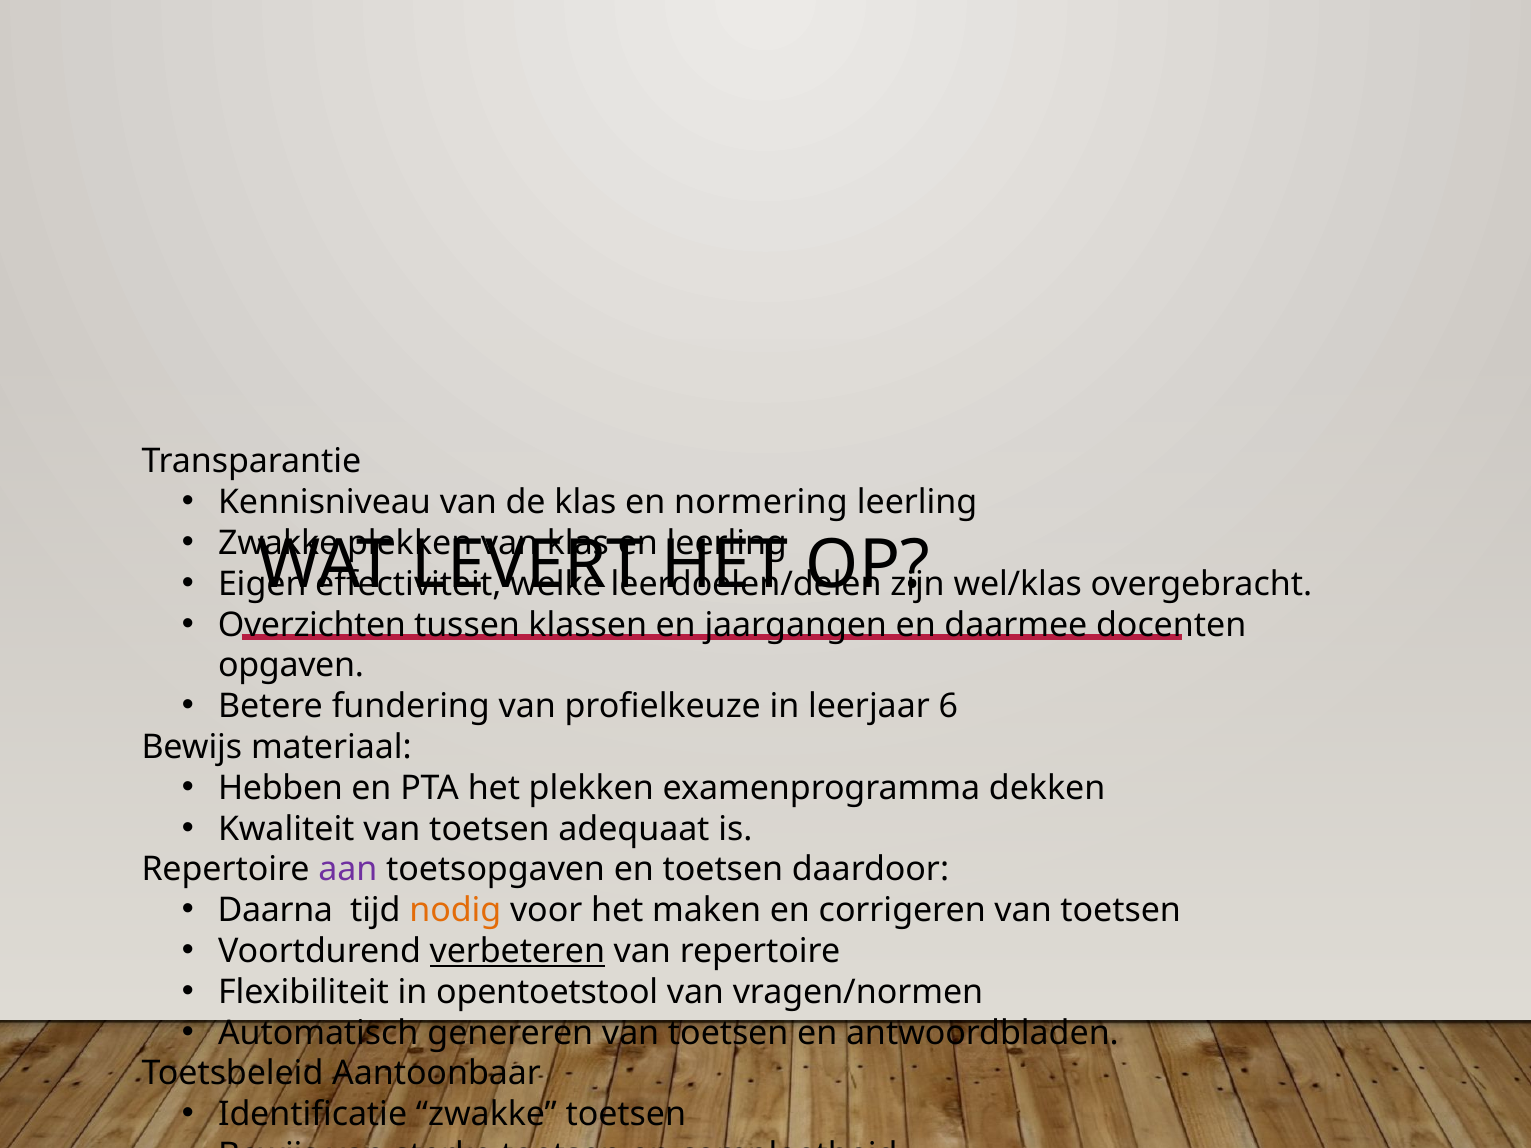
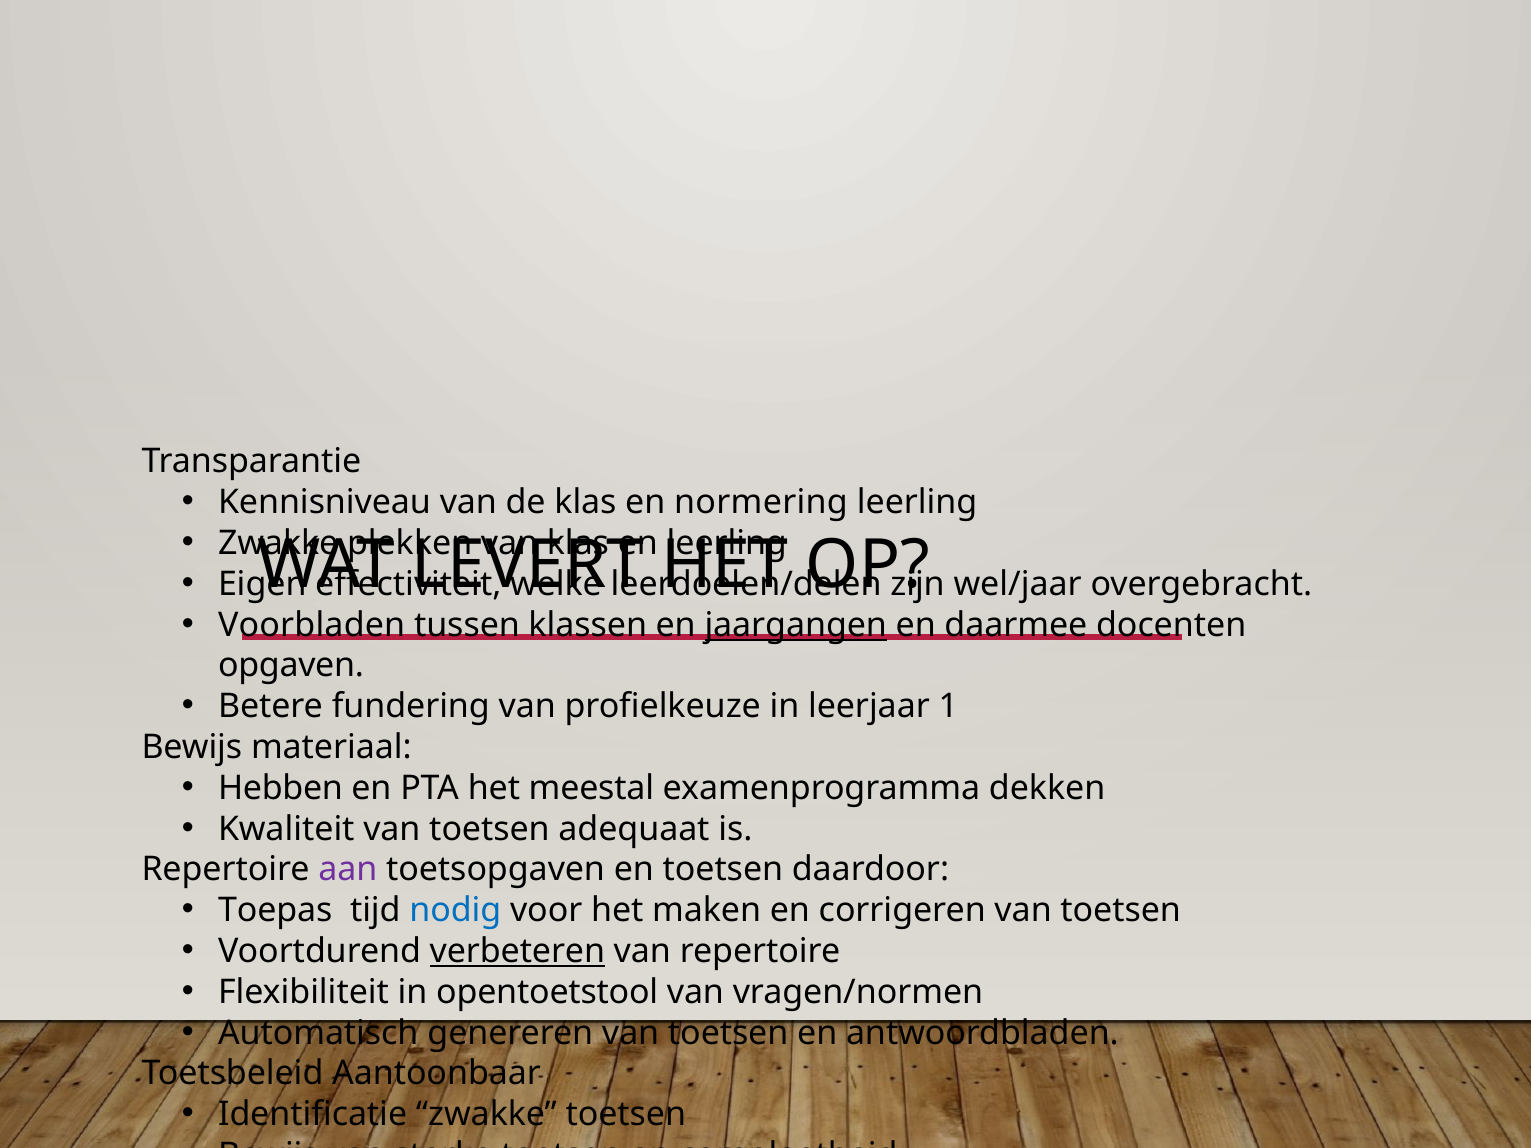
wel/klas: wel/klas -> wel/jaar (1018, 584)
Overzichten: Overzichten -> Voorbladen (312, 625)
jaargangen underline: none -> present (796, 625)
6: 6 -> 1 (948, 707)
het plekken: plekken -> meestal (591, 788)
Daarna: Daarna -> Toepas (275, 911)
nodig colour: orange -> blue (455, 911)
